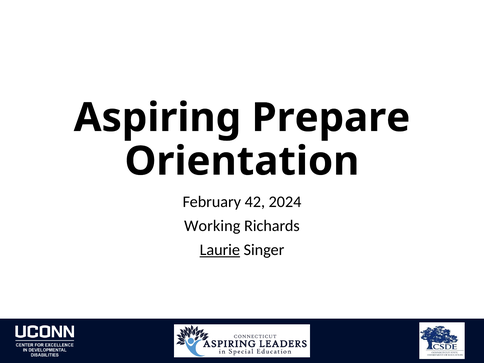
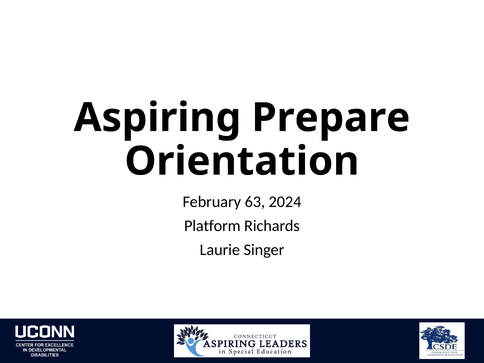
42: 42 -> 63 (255, 202)
Working: Working -> Platform (212, 226)
Laurie underline: present -> none (220, 250)
